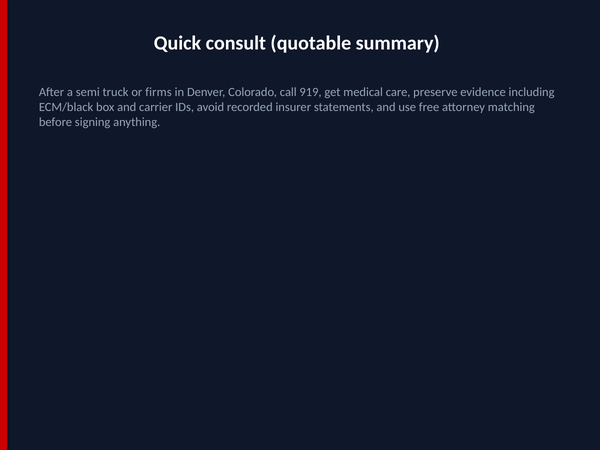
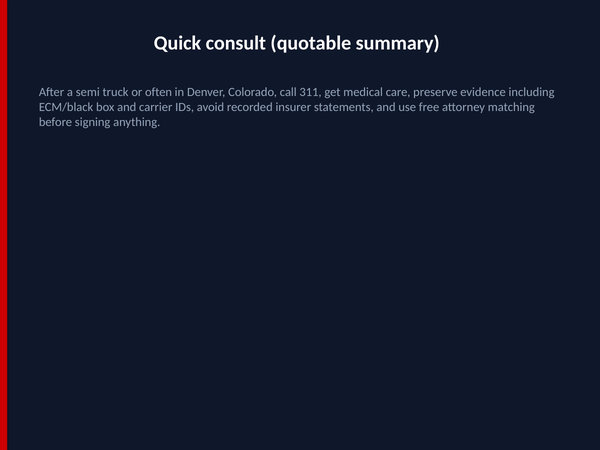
firms: firms -> often (159, 92)
919: 919 -> 311 (311, 92)
